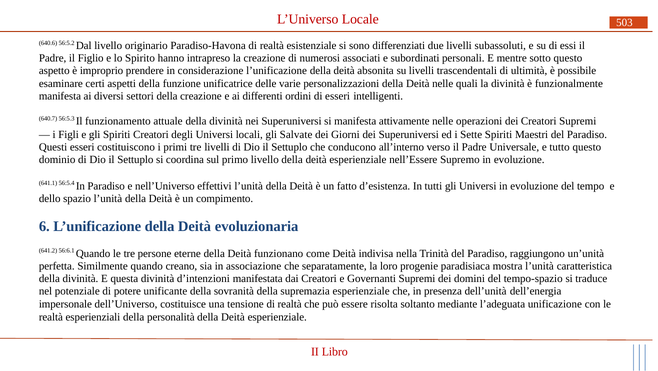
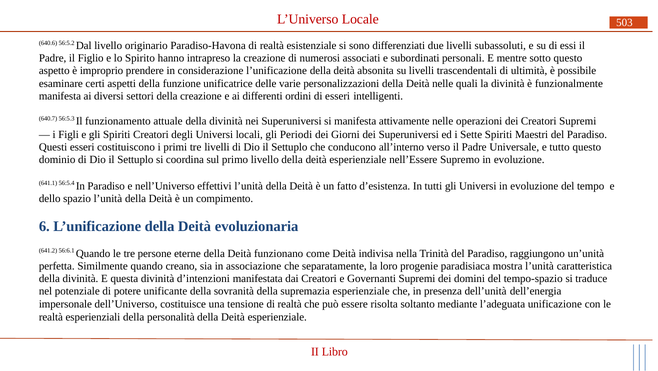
Salvate: Salvate -> Periodi (296, 134)
